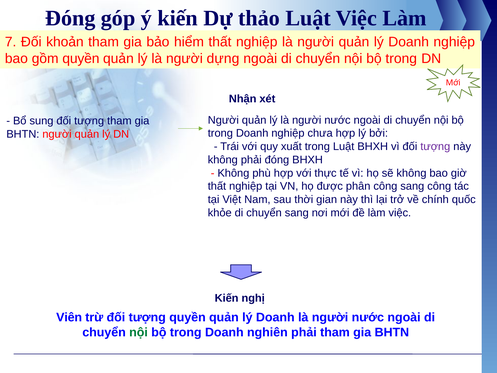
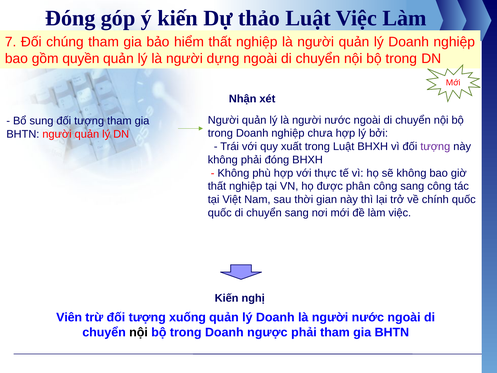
khoản: khoản -> chúng (65, 42)
khỏe: khỏe -> quốc (220, 213)
tượng quyền: quyền -> xuống (188, 317)
nội colour: green -> black (139, 332)
nghiên: nghiên -> ngược (267, 332)
